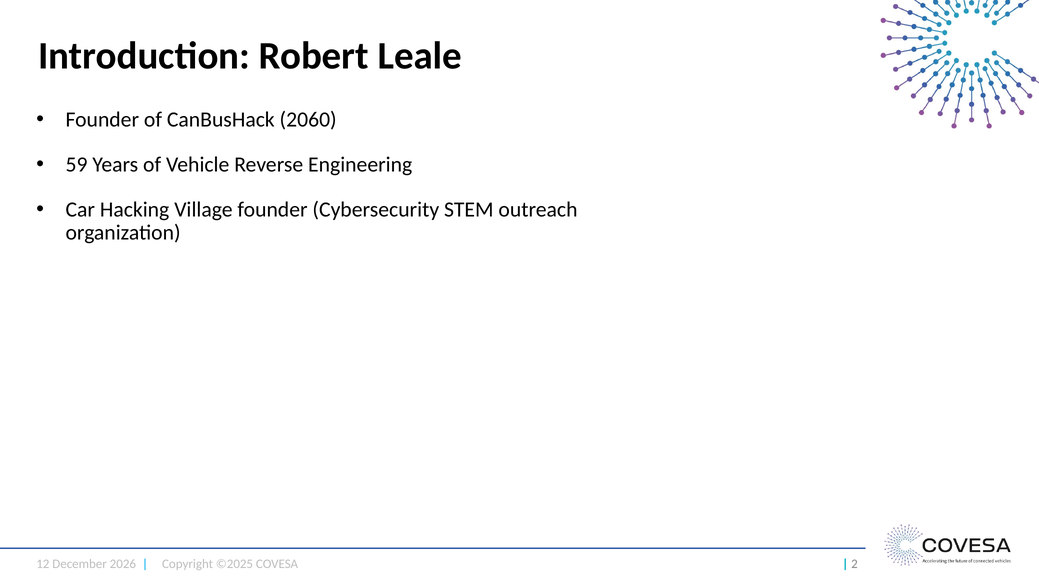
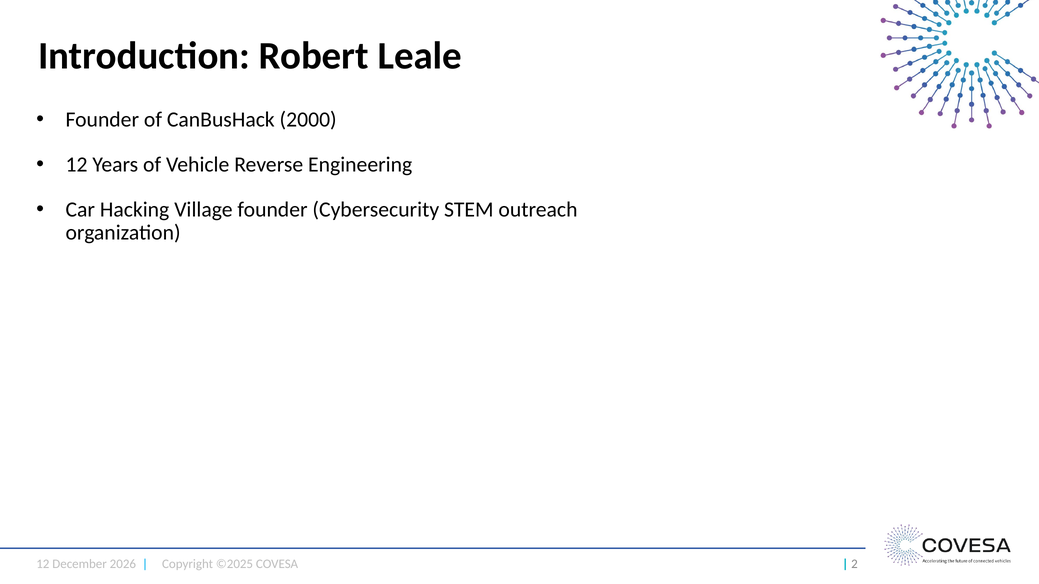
2060: 2060 -> 2000 (308, 119)
59: 59 -> 12 (77, 164)
